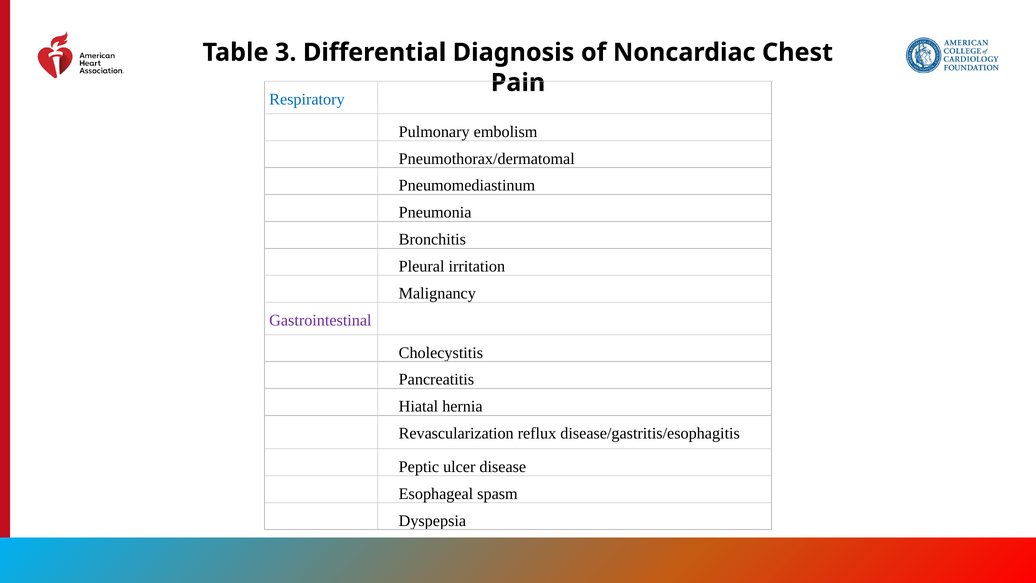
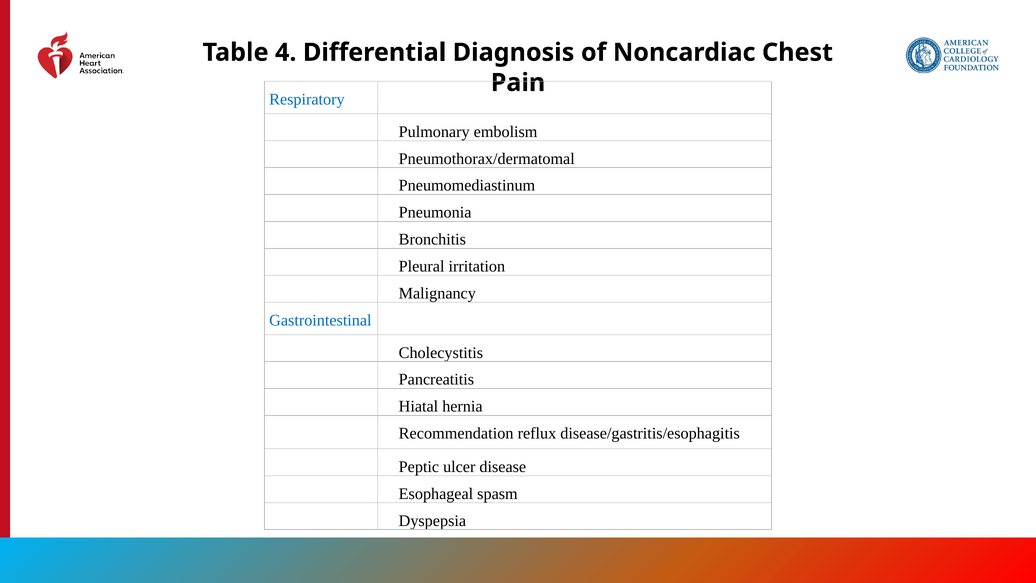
3: 3 -> 4 (286, 52)
Gastrointestinal colour: purple -> blue (320, 320)
Revascularization: Revascularization -> Recommendation (456, 433)
